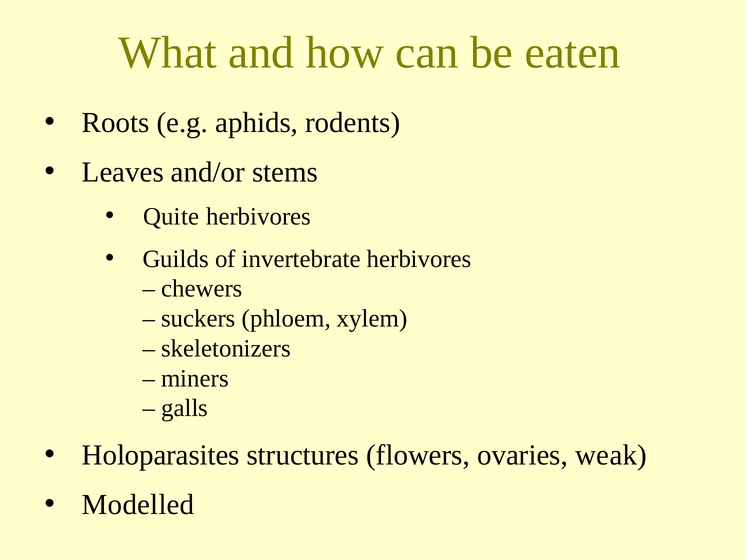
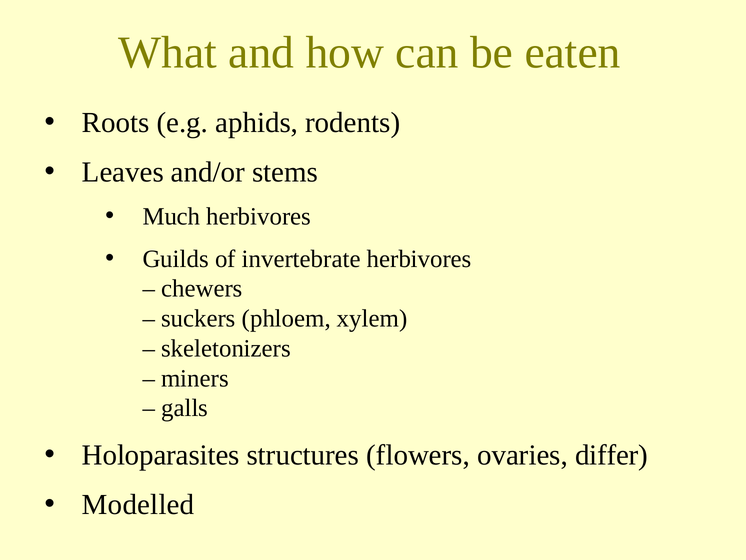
Quite: Quite -> Much (171, 216)
weak: weak -> differ (611, 455)
